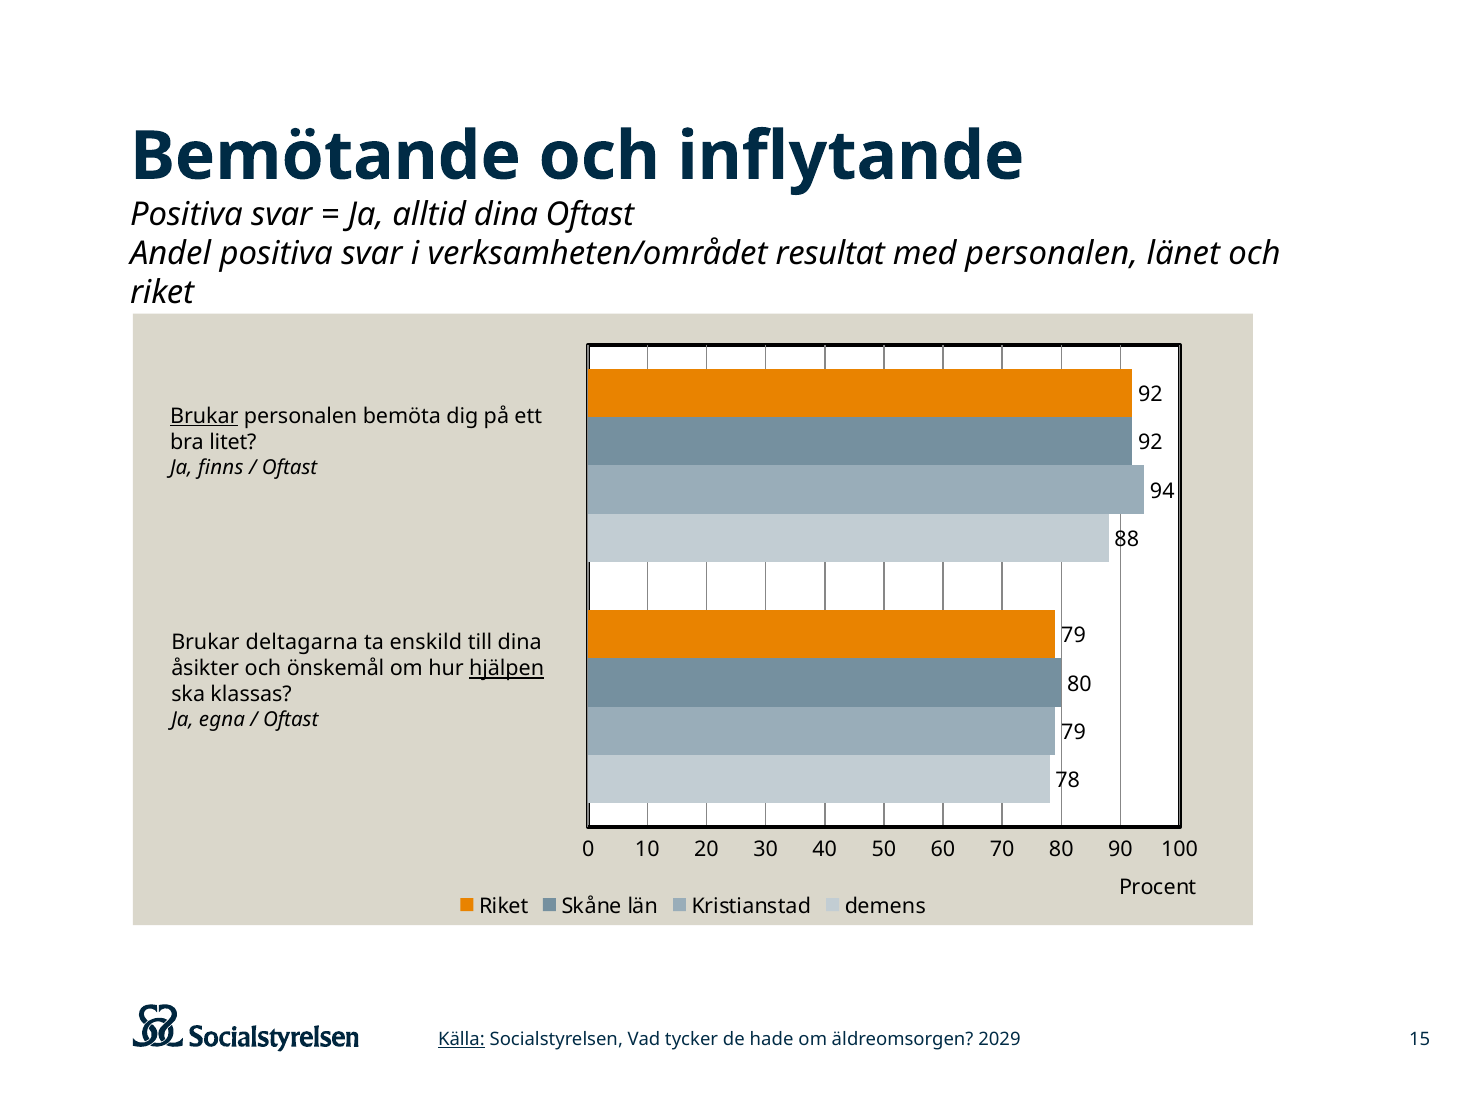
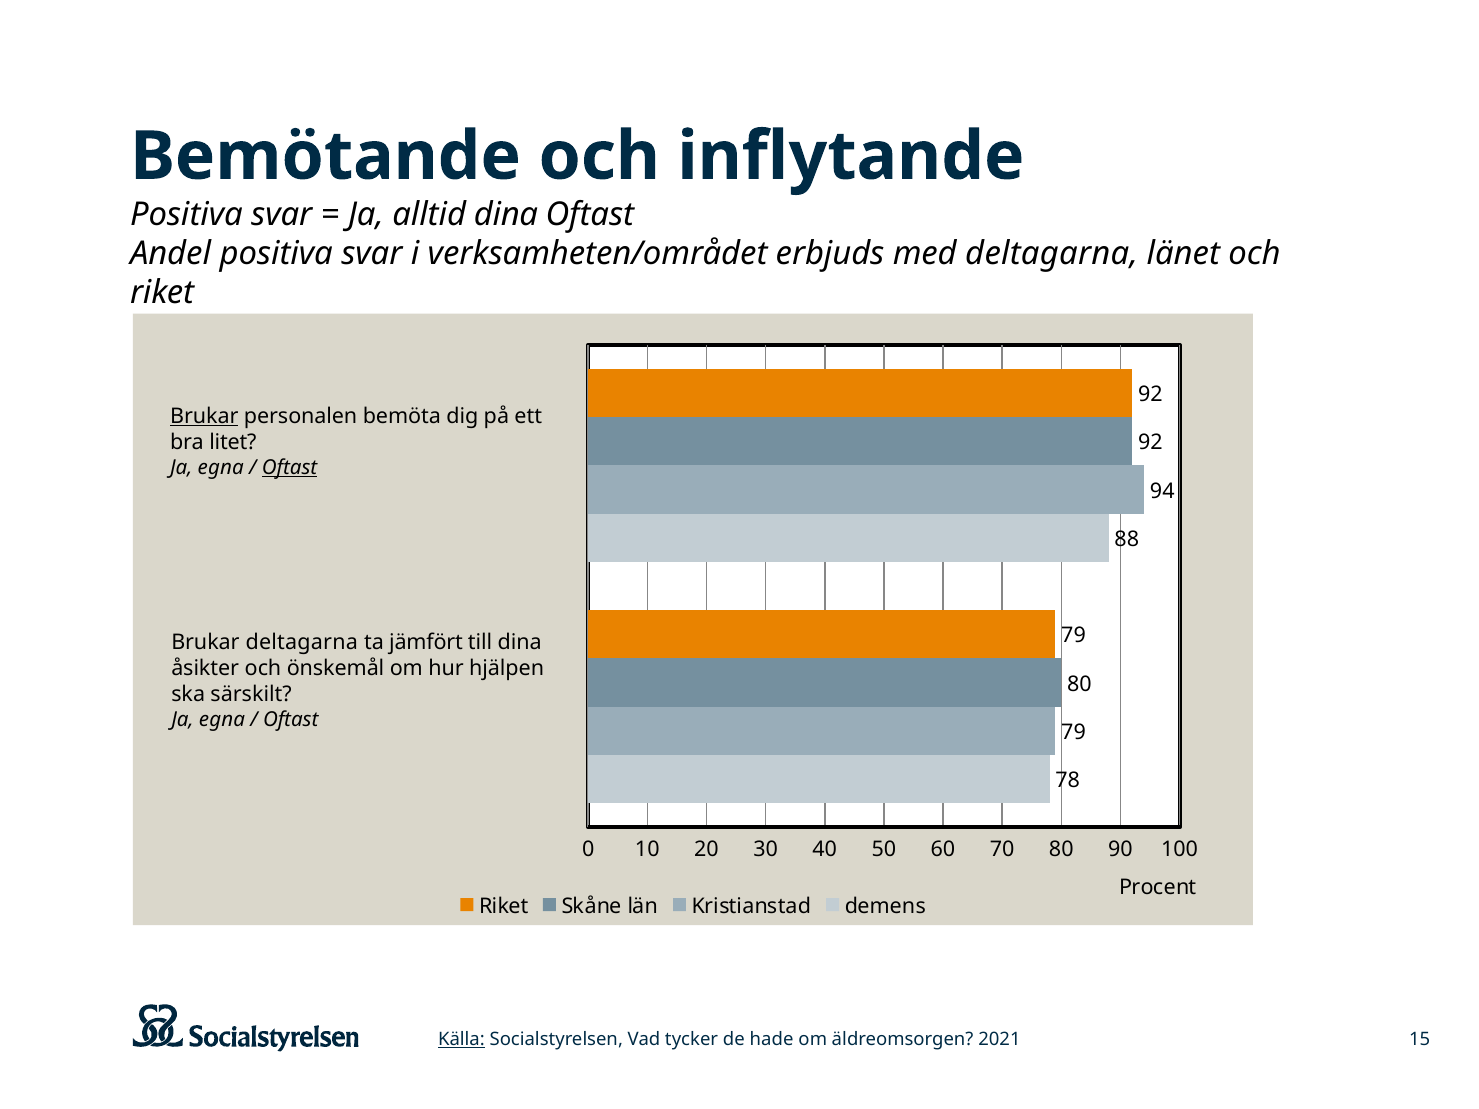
resultat: resultat -> erbjuds (830, 254)
med personalen: personalen -> deltagarna (1052, 254)
finns: finns -> egna (221, 468)
Oftast underline: none -> present (290, 468)
enskild: enskild -> jämfört (426, 643)
hjälpen underline: present -> none (507, 669)
klassas: klassas -> särskilt (251, 695)
2029: 2029 -> 2021 (999, 1040)
